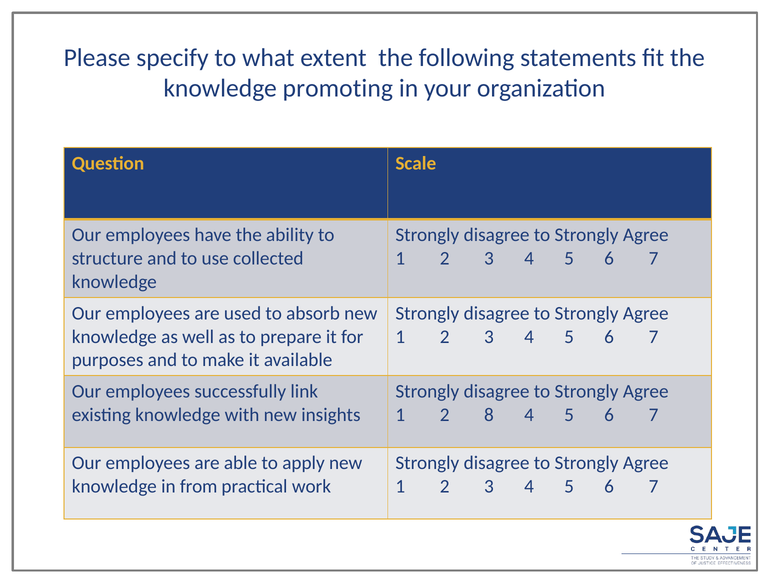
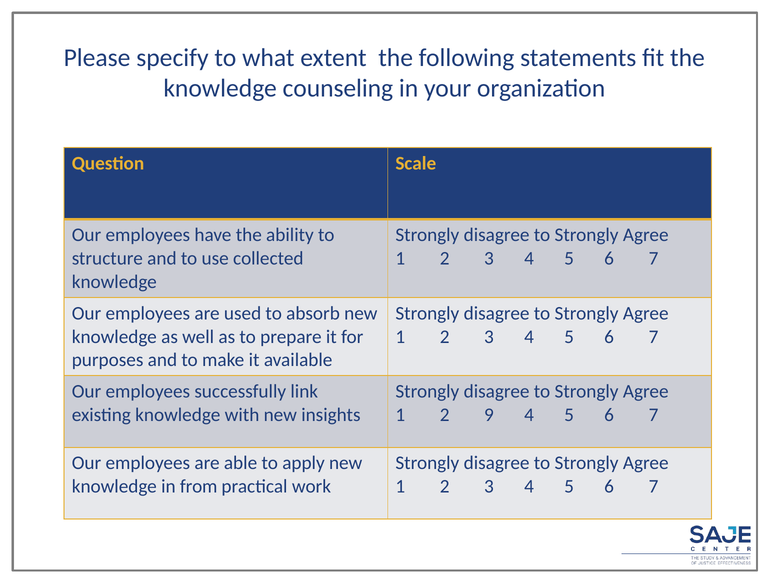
promoting: promoting -> counseling (338, 88)
8: 8 -> 9 (489, 415)
